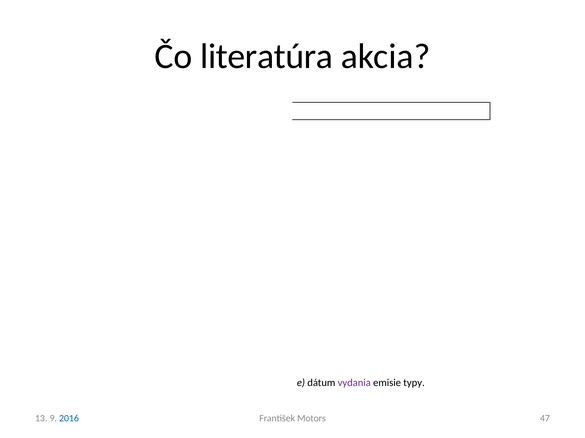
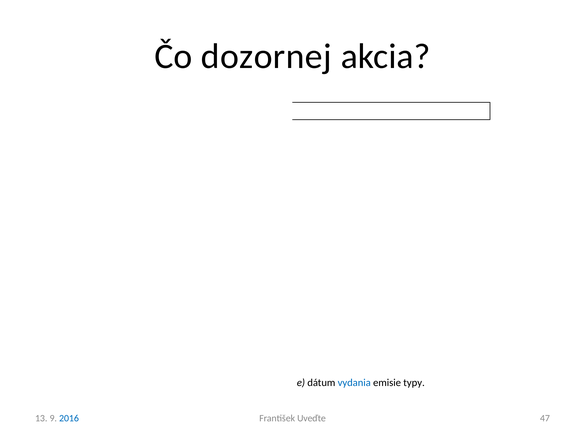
literatúra: literatúra -> dozornej (266, 57)
vydania colour: purple -> blue (354, 383)
Motors: Motors -> Uveďte (311, 419)
